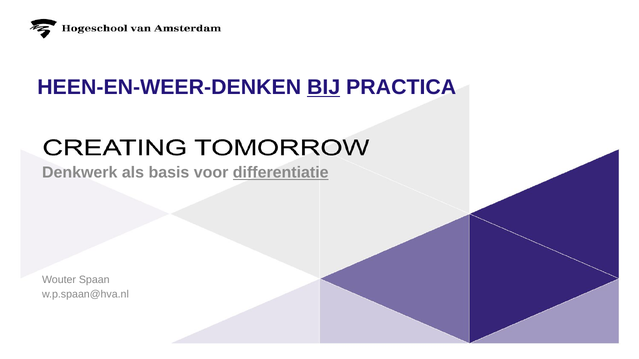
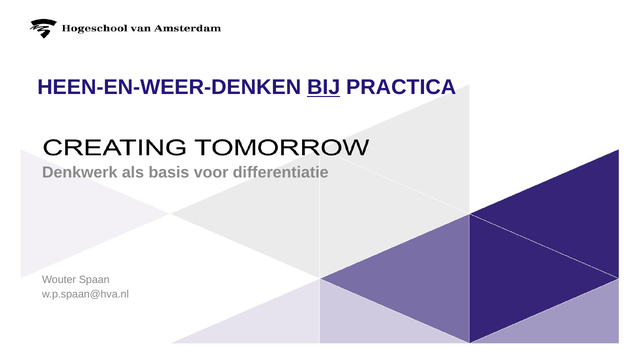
differentiatie underline: present -> none (281, 173)
